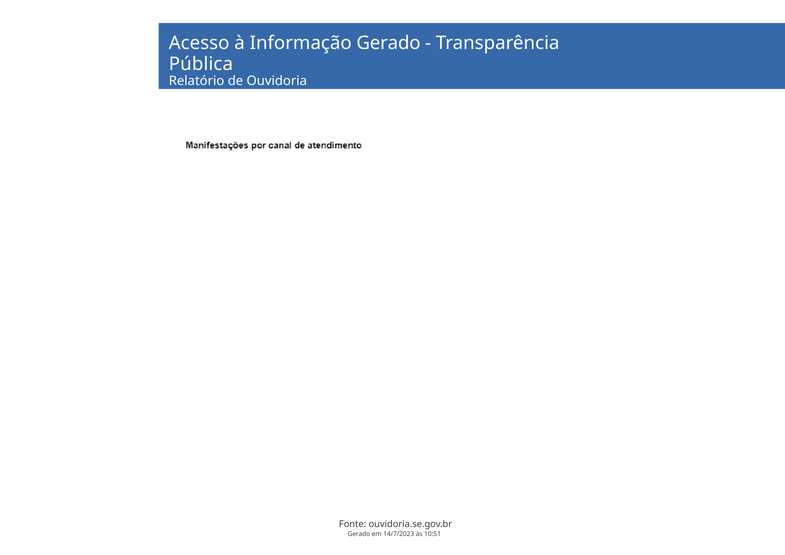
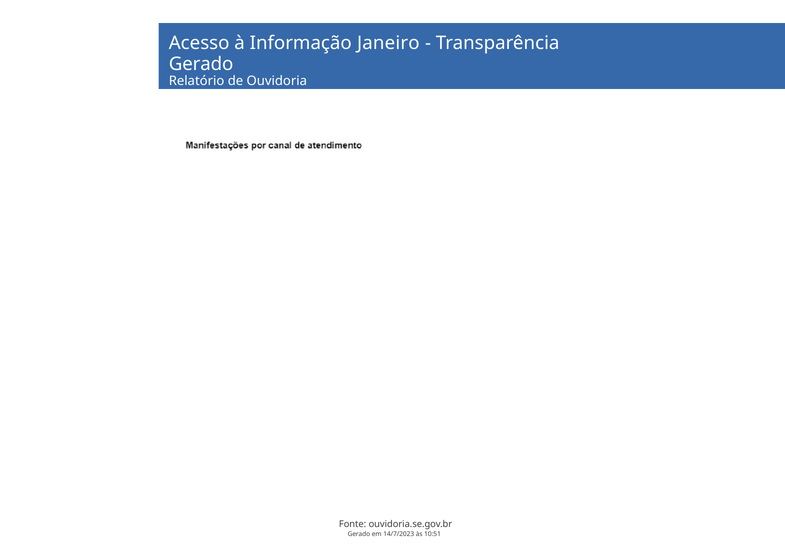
Informação Gerado: Gerado -> Janeiro (388, 43)
Pública: Pública -> Gerado (201, 64)
